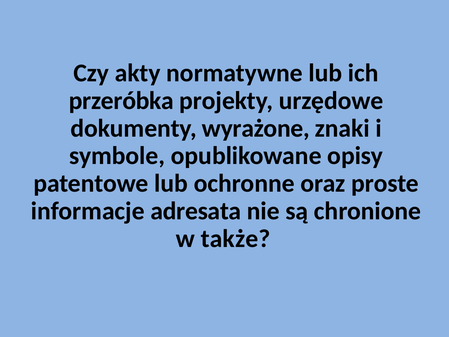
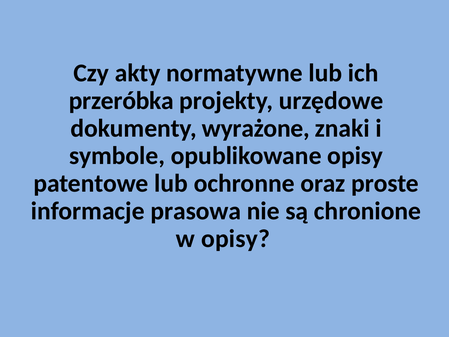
adresata: adresata -> prasowa (196, 211)
w także: także -> opisy (236, 239)
